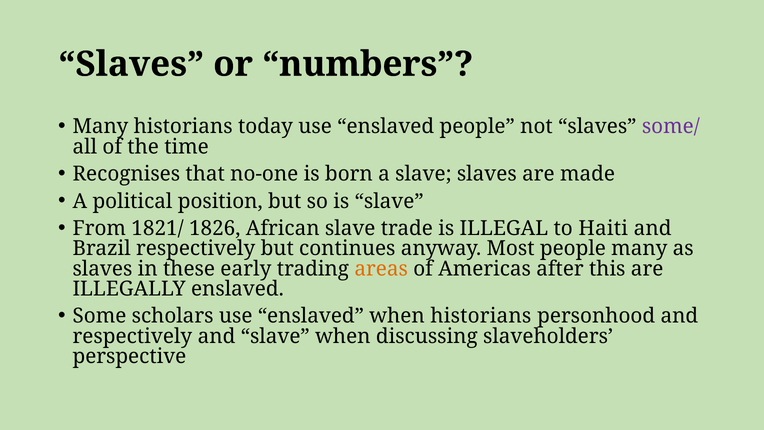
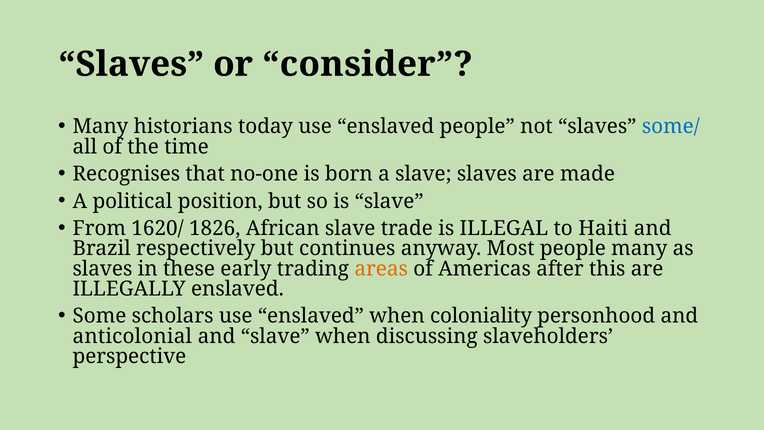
numbers: numbers -> consider (368, 64)
some/ colour: purple -> blue (671, 127)
1821/: 1821/ -> 1620/ (157, 228)
when historians: historians -> coloniality (481, 316)
respectively: respectively -> anticolonial (132, 336)
